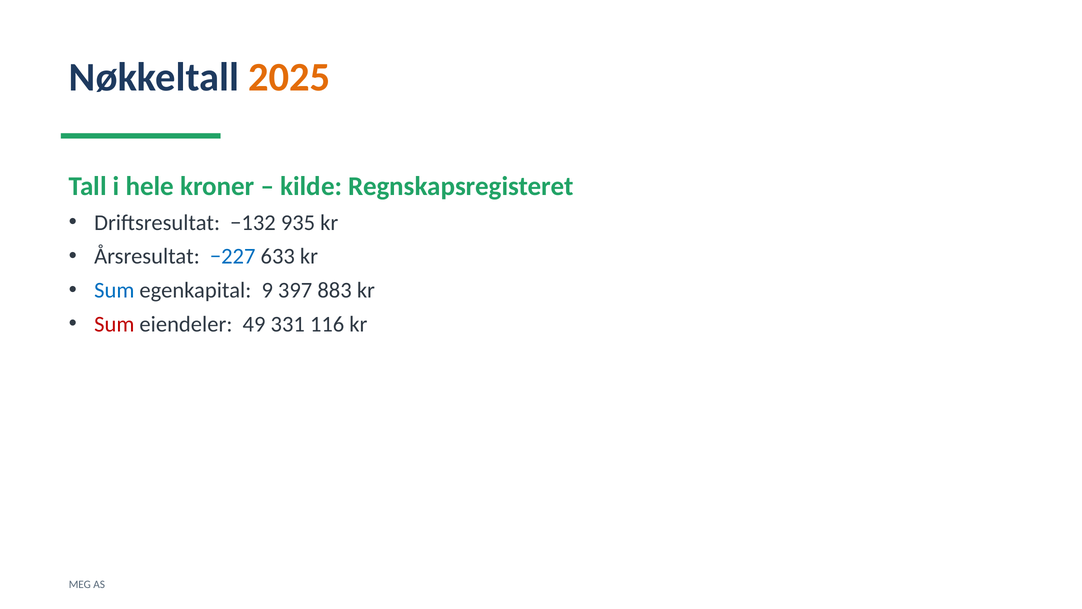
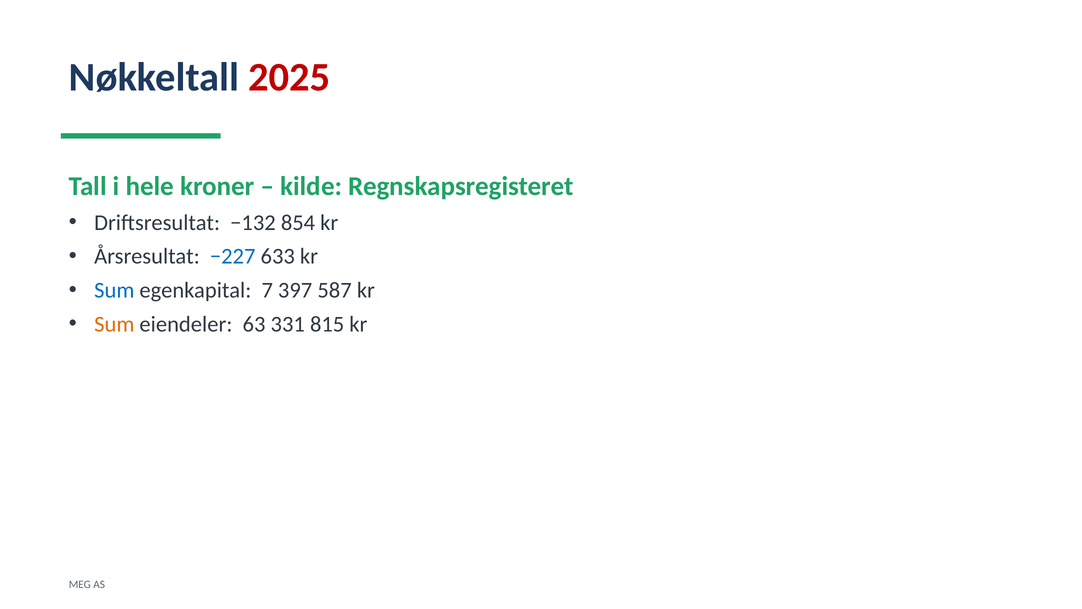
2025 colour: orange -> red (289, 77)
935: 935 -> 854 (298, 222)
9: 9 -> 7 (267, 290)
883: 883 -> 587 (335, 290)
Sum colour: red -> orange (114, 324)
49: 49 -> 63 (254, 324)
116: 116 -> 815 (327, 324)
